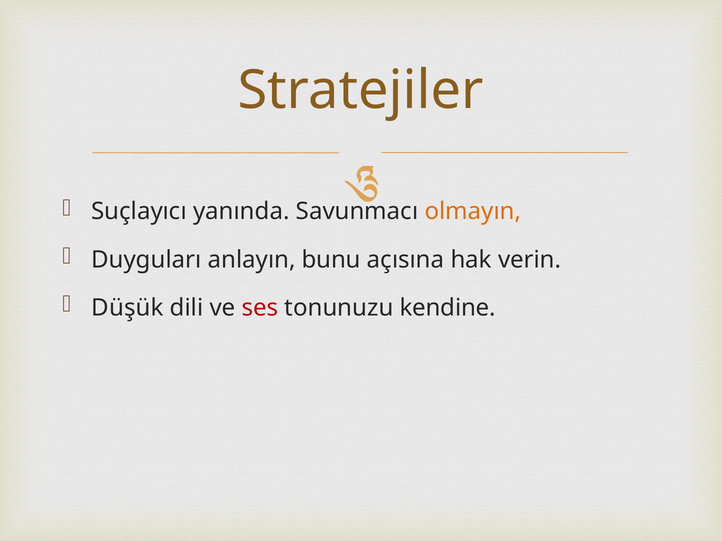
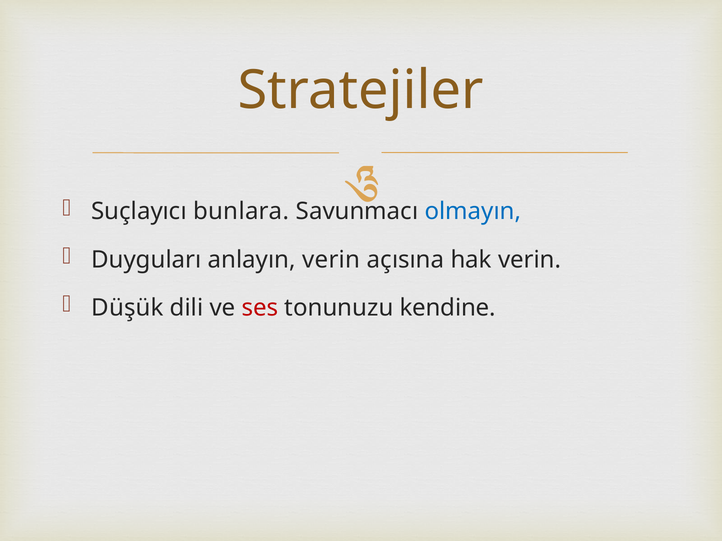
yanında: yanında -> bunlara (241, 212)
olmayın colour: orange -> blue (473, 212)
anlayın bunu: bunu -> verin (331, 260)
